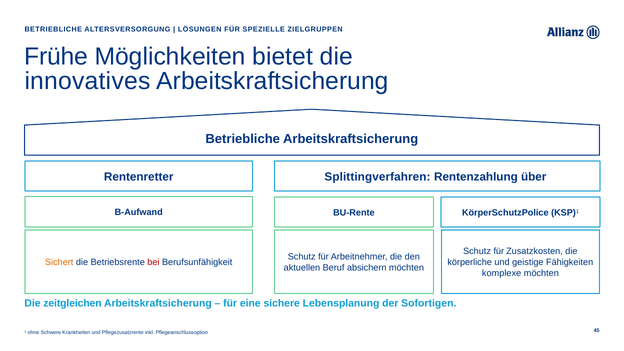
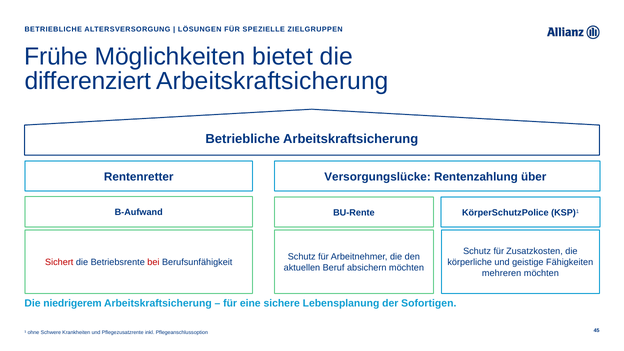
innovatives: innovatives -> differenziert (88, 81)
Splittingverfahren: Splittingverfahren -> Versorgungslücke (378, 177)
Sichert colour: orange -> red (59, 262)
komplexe: komplexe -> mehreren (502, 273)
zeitgleichen: zeitgleichen -> niedrigerem (72, 303)
